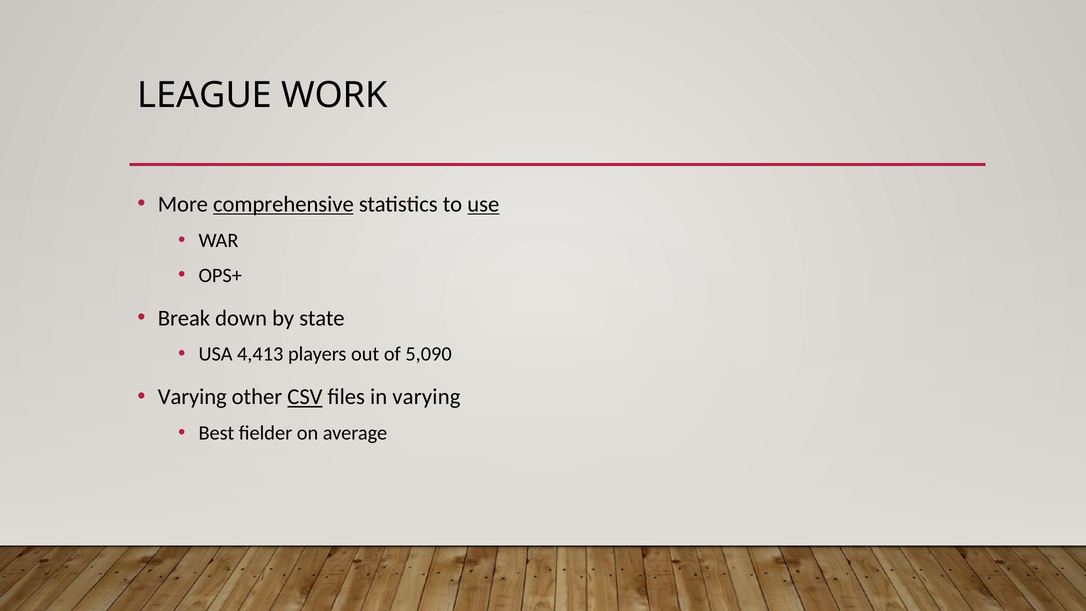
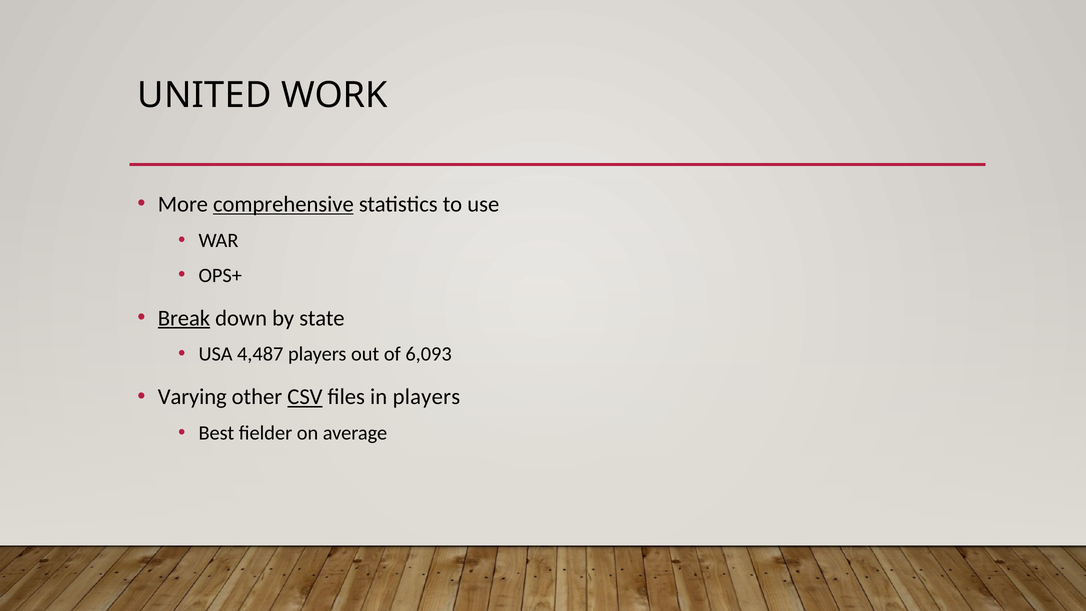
LEAGUE: LEAGUE -> UNITED (205, 95)
use underline: present -> none (483, 204)
Break underline: none -> present (184, 318)
4,413: 4,413 -> 4,487 (260, 354)
5,090: 5,090 -> 6,093 (429, 354)
in varying: varying -> players (426, 397)
